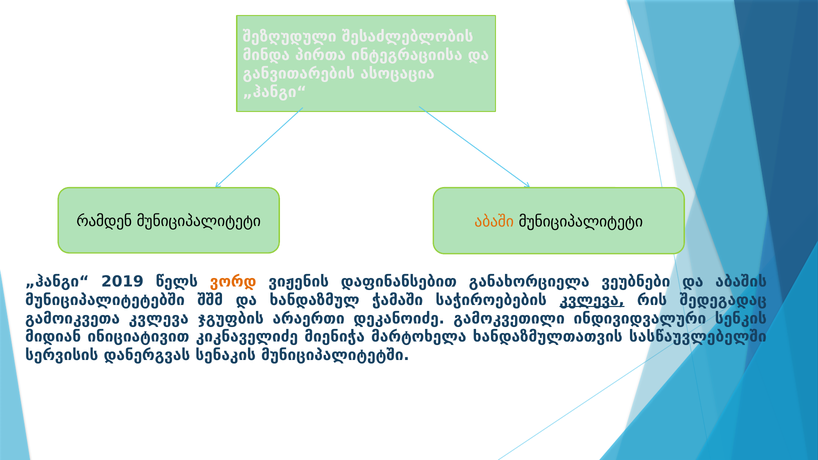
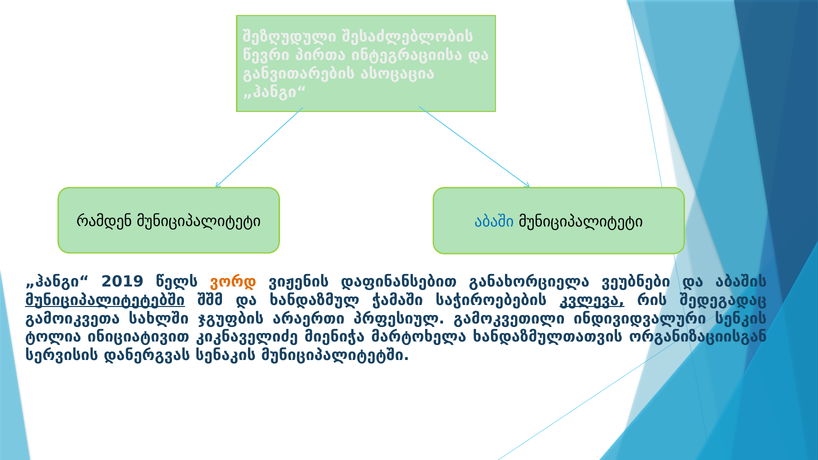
მინდა: მინდა -> წევრი (266, 55)
აბაში colour: orange -> blue (494, 222)
მუნიციპალიტეტებში underline: none -> present (105, 300)
გამოიკვეთა კვლევა: კვლევა -> სახლში (159, 319)
დეკანოიძე: დეკანოიძე -> პრფესიულ (399, 319)
მიდიან: მიდიან -> ტოლია (53, 337)
სასწაუვლებელში: სასწაუვლებელში -> ორგანიზაციისგან (698, 337)
